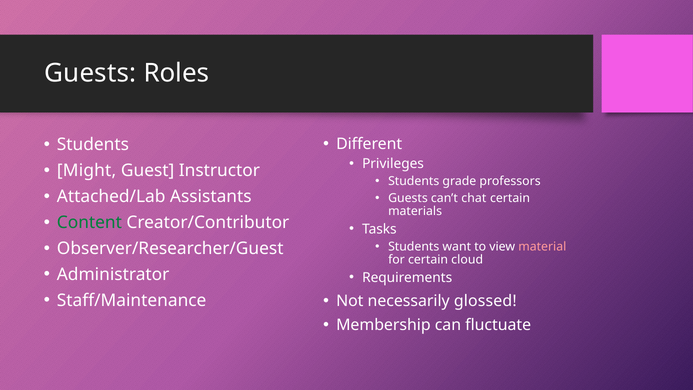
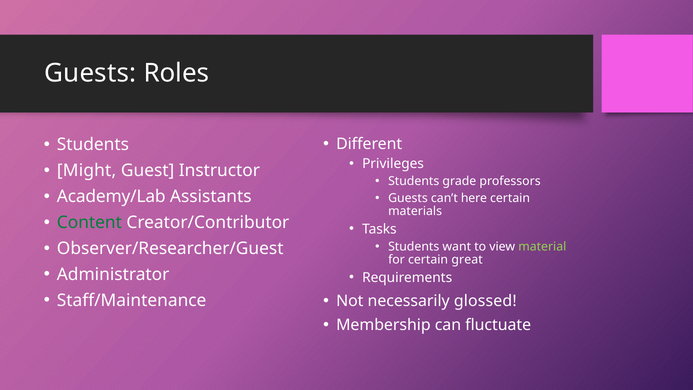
Attached/Lab: Attached/Lab -> Academy/Lab (111, 197)
chat: chat -> here (474, 198)
material colour: pink -> light green (542, 247)
cloud: cloud -> great (467, 260)
